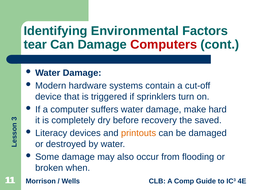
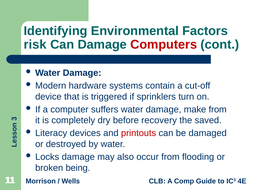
tear: tear -> risk (35, 45)
make hard: hard -> from (218, 109)
printouts colour: orange -> red (139, 133)
Some: Some -> Locks (47, 157)
when: when -> being (78, 168)
